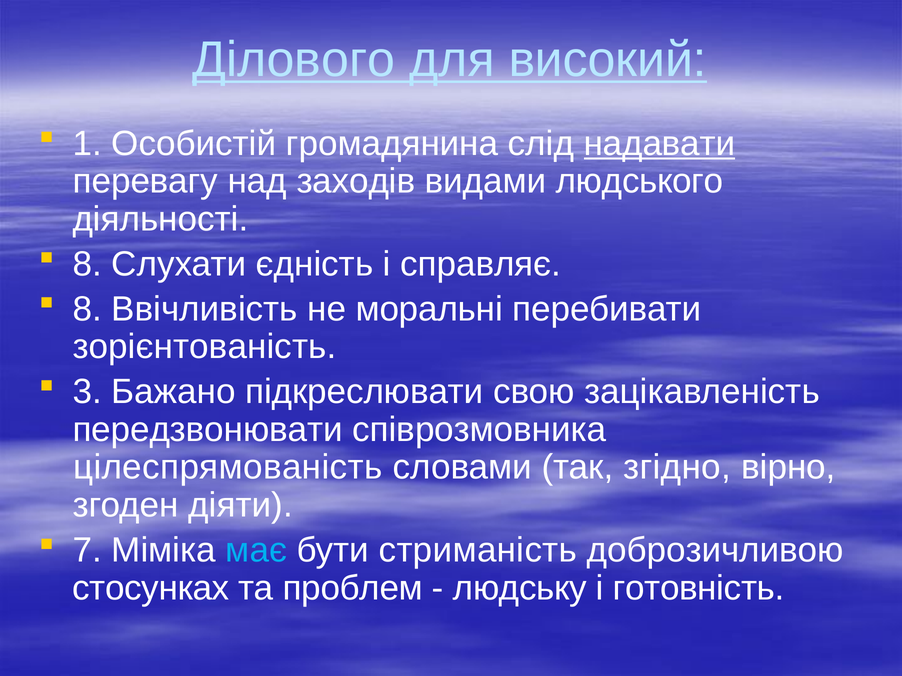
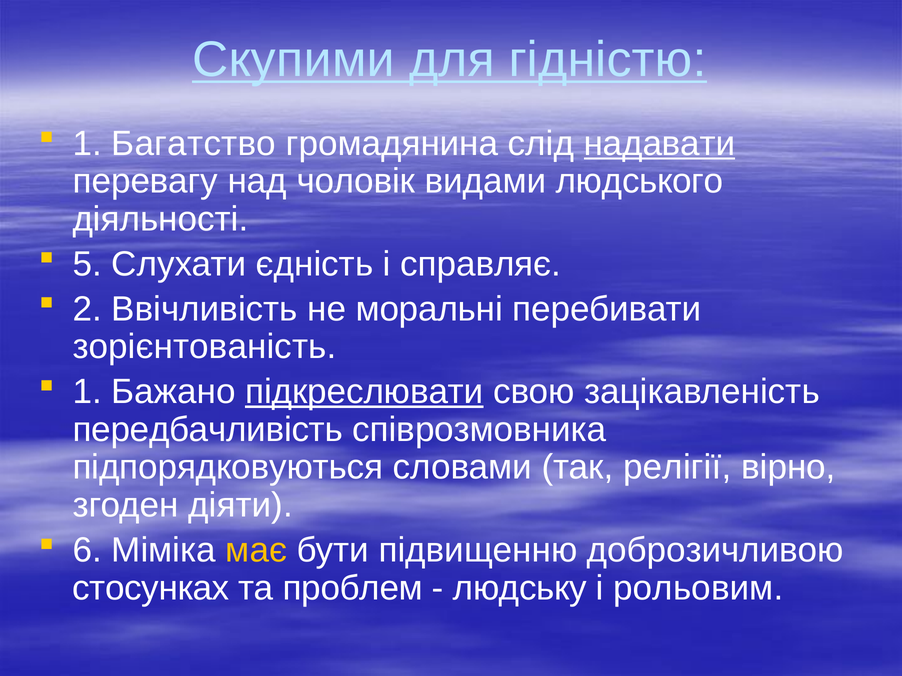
Ділового: Ділового -> Скупими (293, 60)
високий: високий -> гідністю (608, 60)
Особистій: Особистій -> Багатство (194, 144)
заходів: заходів -> чоловік (356, 181)
8: 8 -> 5 (87, 264)
8: 8 -> 2 (87, 309)
3: 3 -> 1 (87, 392)
підкреслювати underline: none -> present (364, 392)
передзвонювати: передзвонювати -> передбачливість (208, 430)
цілеспрямованість: цілеспрямованість -> підпорядковуються (228, 468)
згідно: згідно -> релігії (677, 468)
7: 7 -> 6 (87, 551)
має colour: light blue -> yellow (256, 551)
стриманість: стриманість -> підвищенню (478, 551)
готовність: готовність -> рольовим (698, 588)
